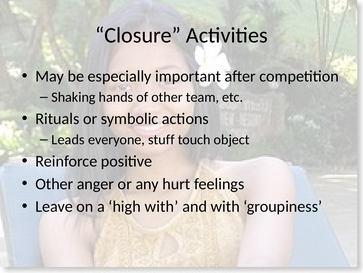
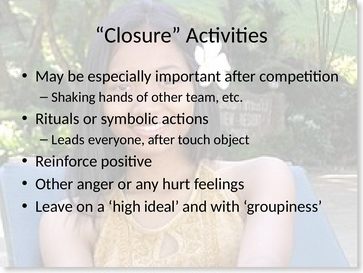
everyone stuff: stuff -> after (161, 139)
high with: with -> ideal (162, 206)
